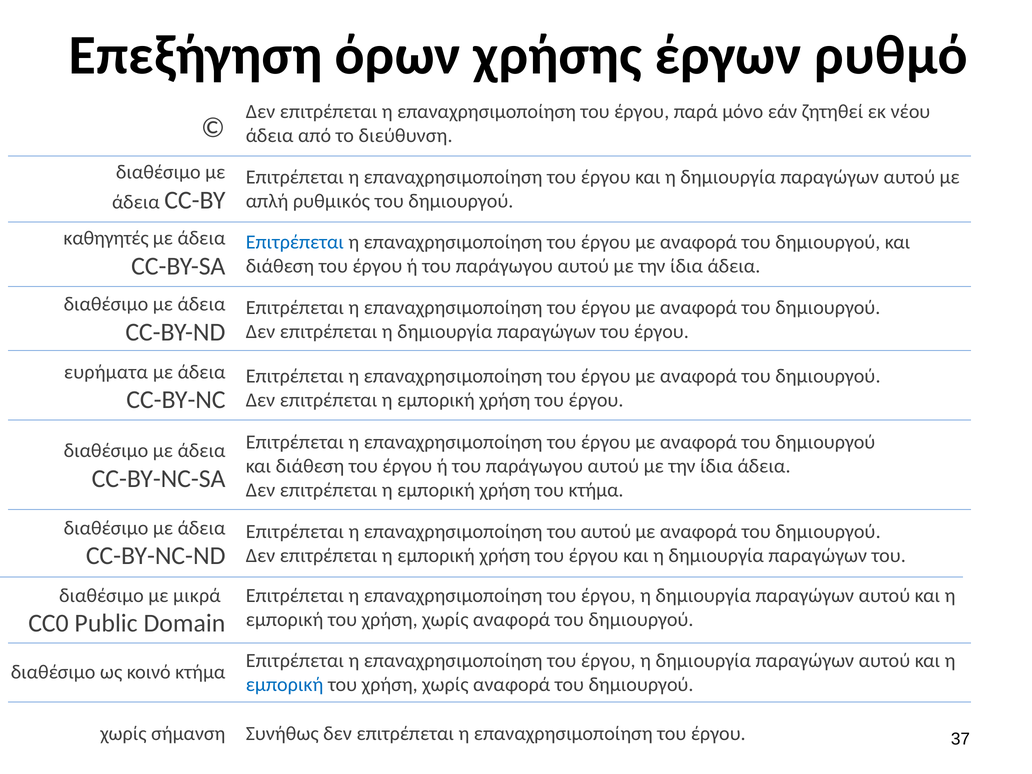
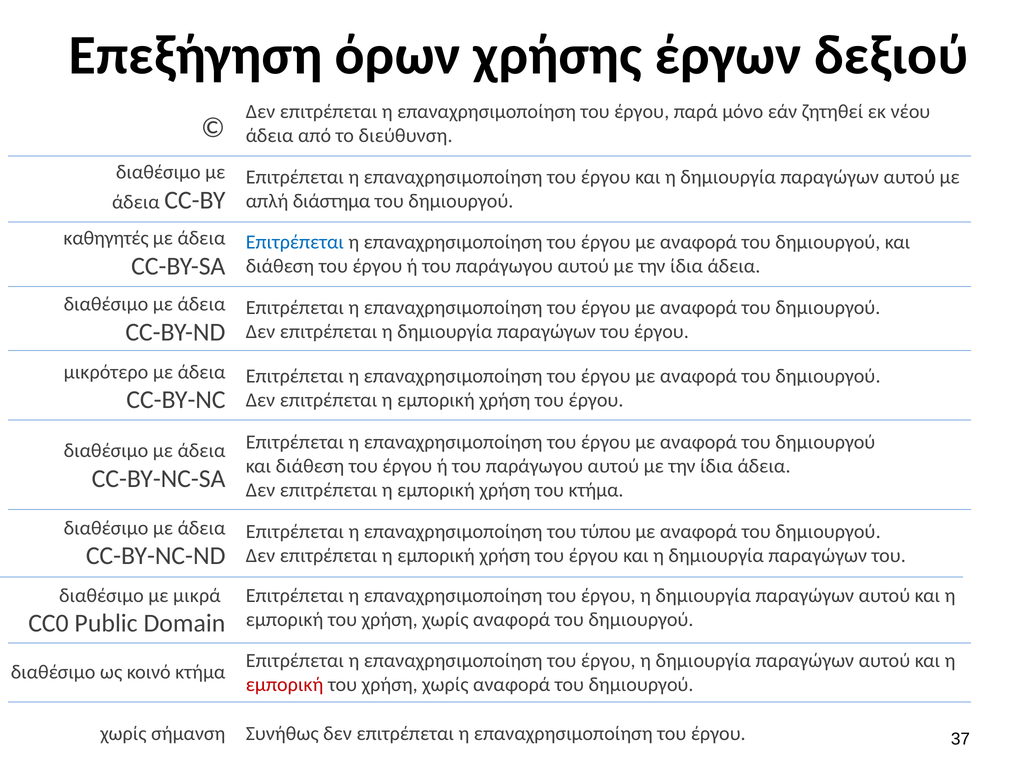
ρυθμό: ρυθμό -> δεξιού (891, 55)
ρυθμικός: ρυθμικός -> διάστημα (332, 201)
ευρήματα: ευρήματα -> μικρότερο (106, 372)
του αυτού: αυτού -> τύπου (606, 531)
εμπορική colour: blue -> red (285, 685)
